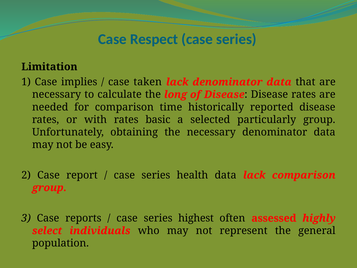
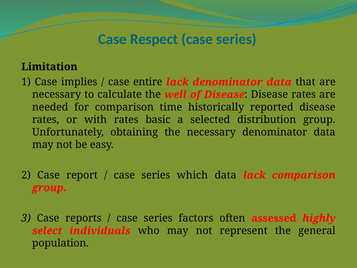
taken: taken -> entire (148, 82)
long: long -> well (175, 94)
particularly: particularly -> distribution (267, 119)
health: health -> which (192, 175)
highest: highest -> factors (196, 218)
